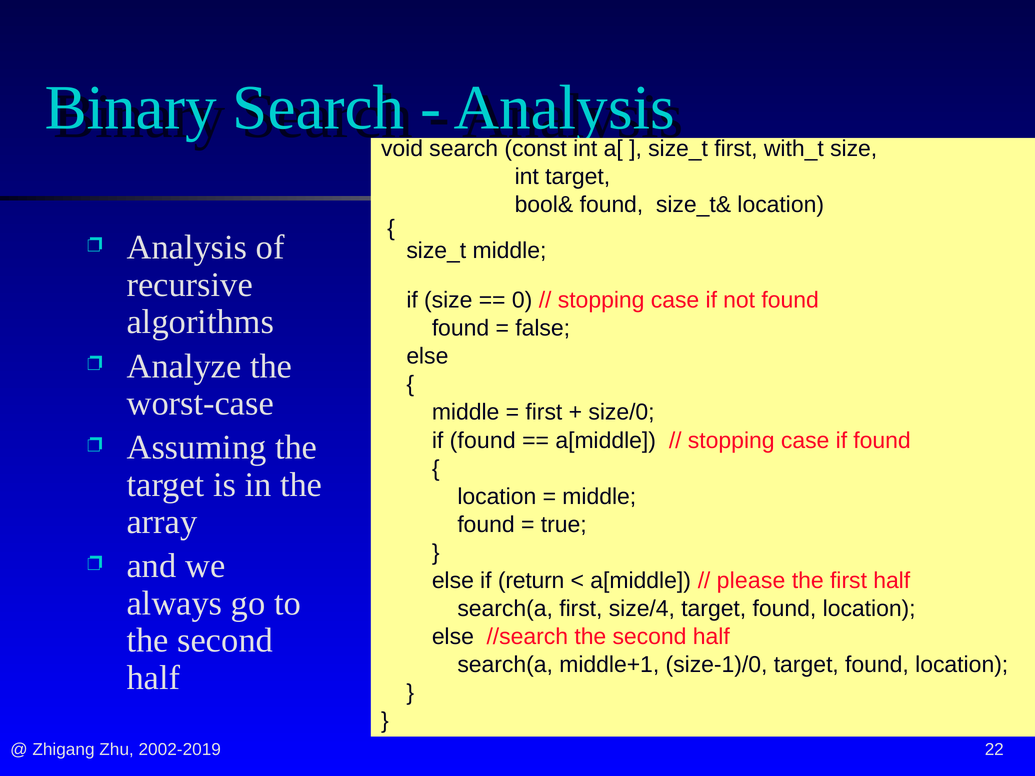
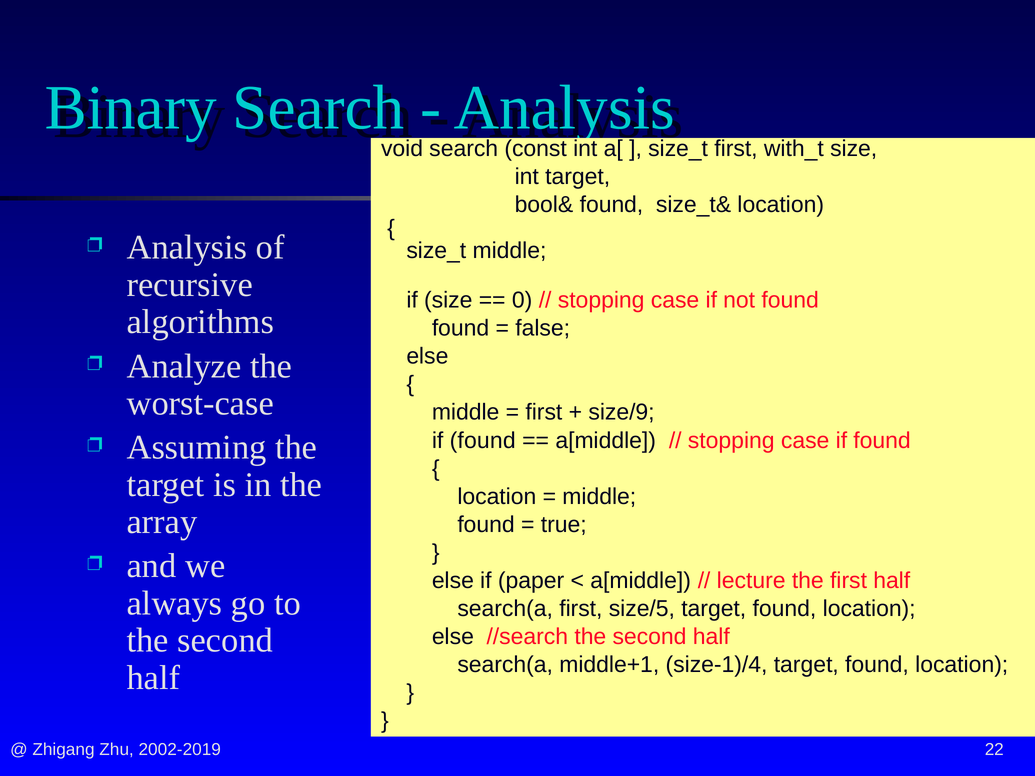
size/0: size/0 -> size/9 (622, 413)
return: return -> paper (531, 581)
please: please -> lecture (751, 581)
size/4: size/4 -> size/5 (642, 609)
size-1)/0: size-1)/0 -> size-1)/4 (717, 665)
